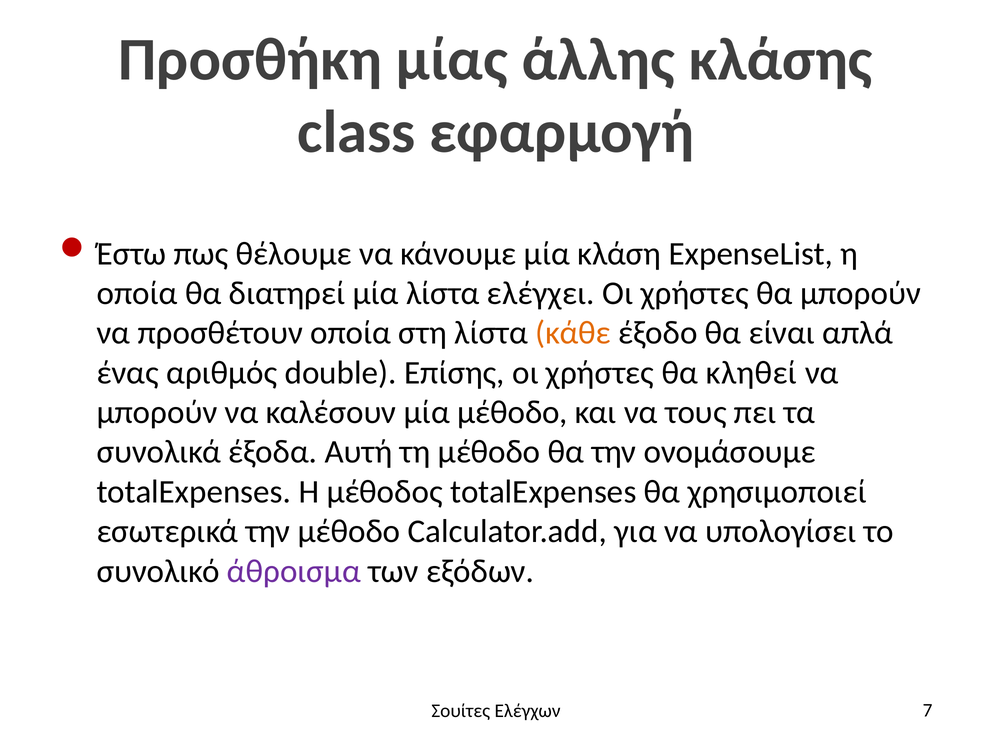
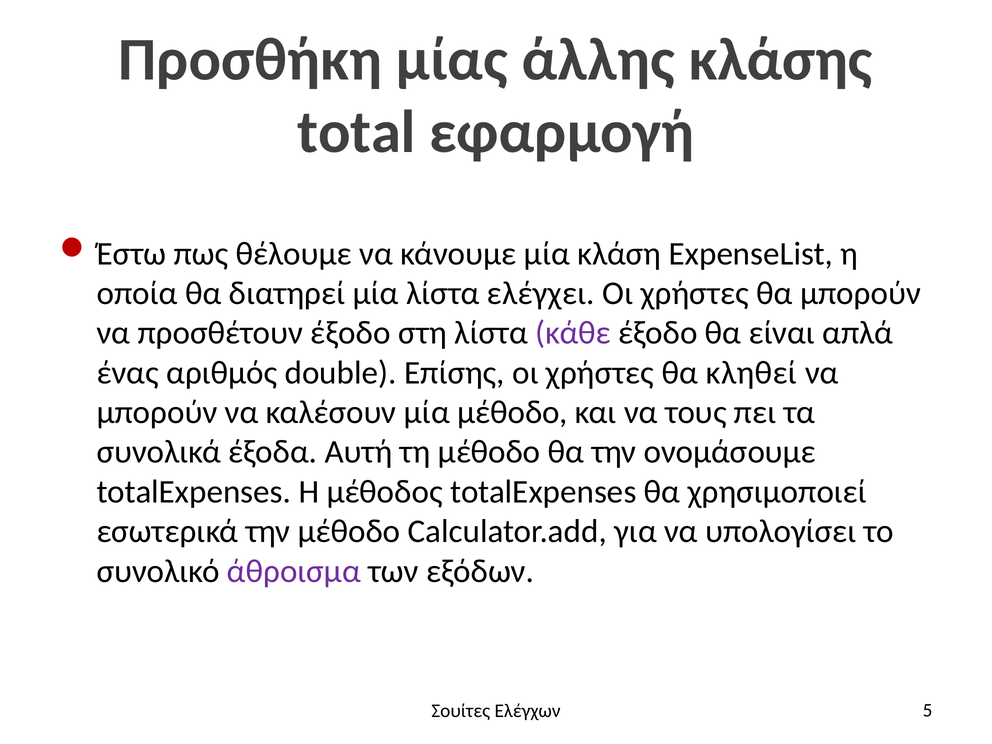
class: class -> total (356, 132)
προσθέτουν οποία: οποία -> έξοδο (351, 333)
κάθε colour: orange -> purple (573, 333)
7: 7 -> 5 (928, 711)
